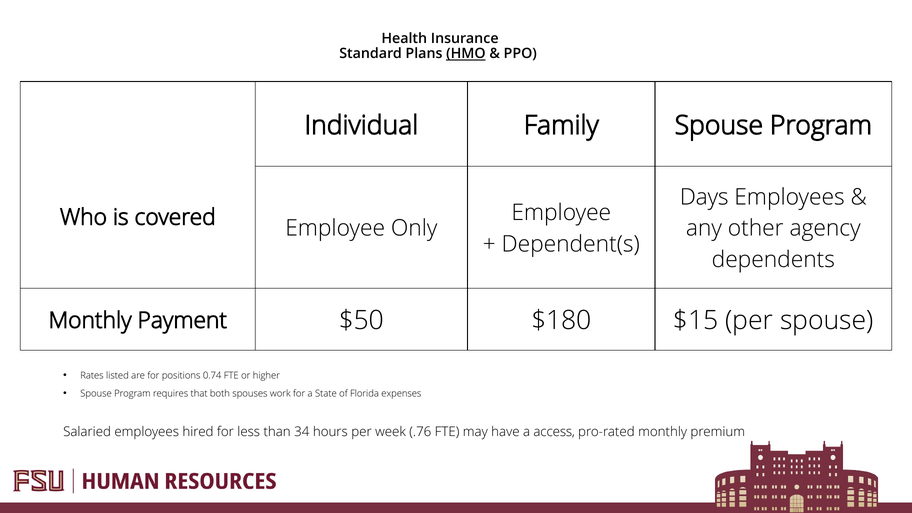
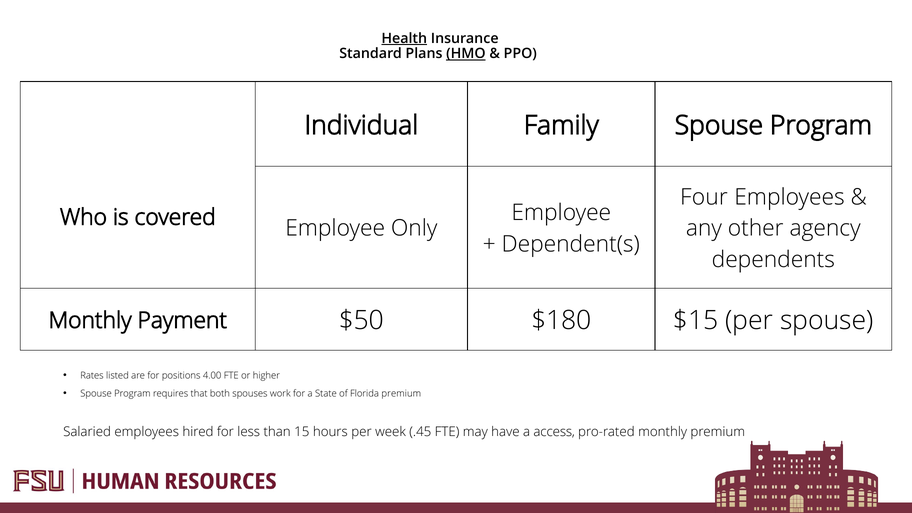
Health underline: none -> present (404, 38)
Days: Days -> Four (704, 197)
0.74: 0.74 -> 4.00 (212, 376)
Florida expenses: expenses -> premium (401, 393)
34: 34 -> 15 (302, 432)
.76: .76 -> .45 (420, 432)
